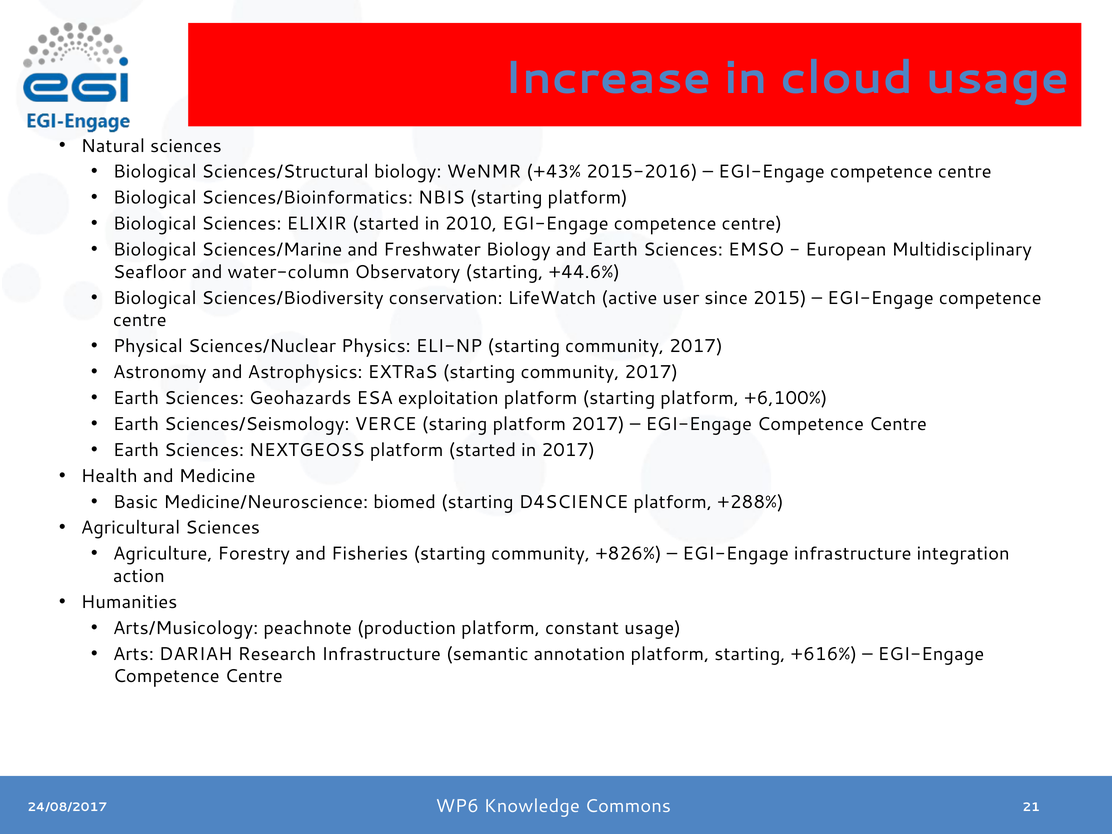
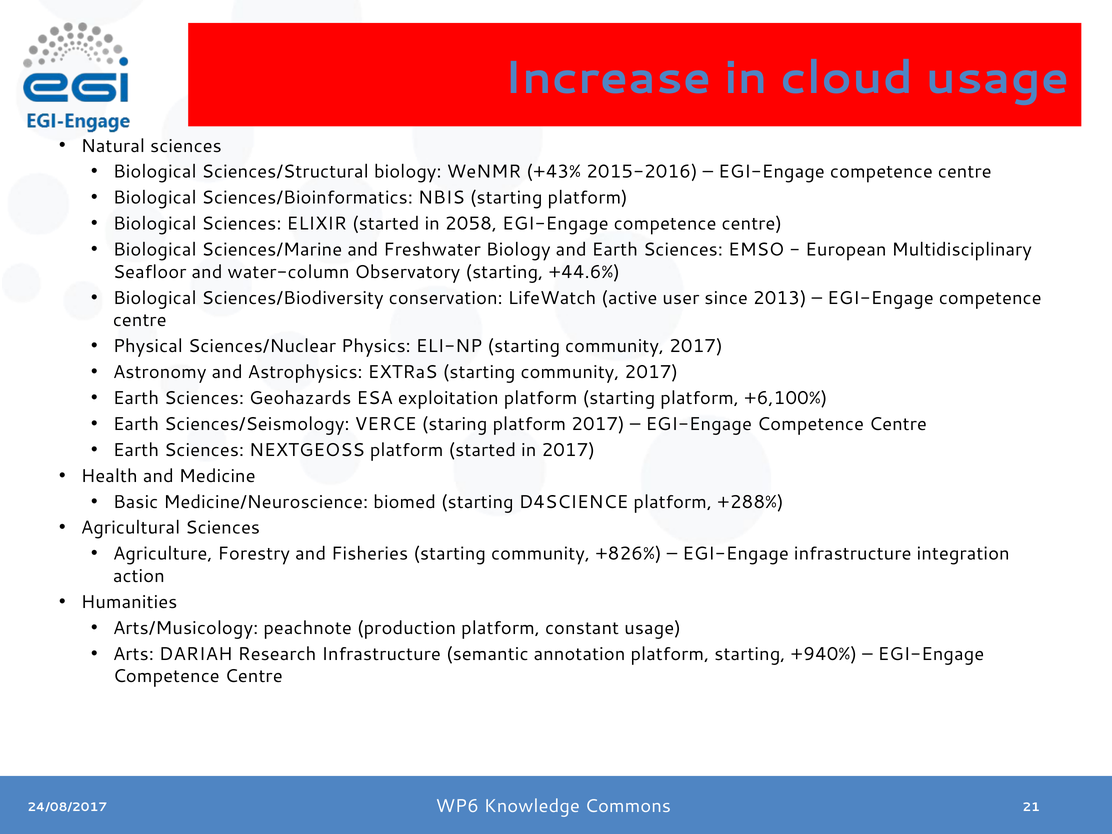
2010: 2010 -> 2058 (471, 224)
2015: 2015 -> 2013 (780, 298)
+616%: +616% -> +940% (824, 654)
